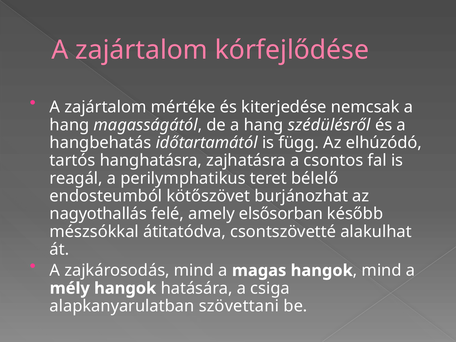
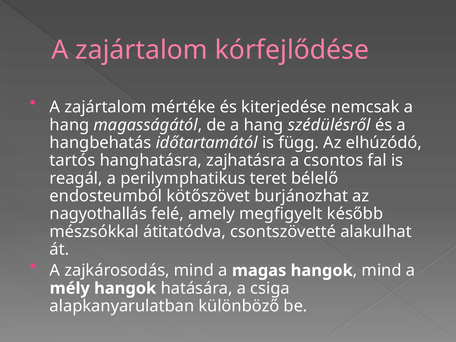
elsősorban: elsősorban -> megfigyelt (281, 214)
szövettani: szövettani -> különböző (239, 306)
